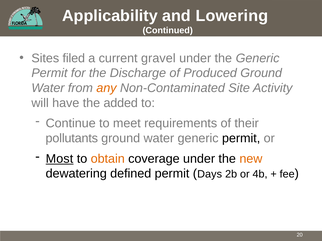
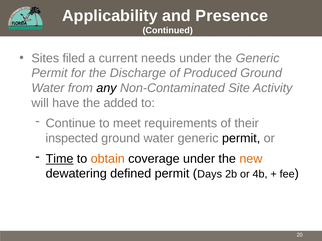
Lowering: Lowering -> Presence (232, 16)
gravel: gravel -> needs (158, 58)
any colour: orange -> black (106, 88)
pollutants: pollutants -> inspected (72, 139)
Most: Most -> Time (60, 159)
